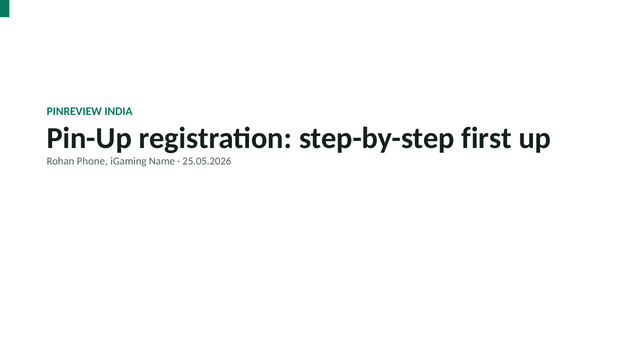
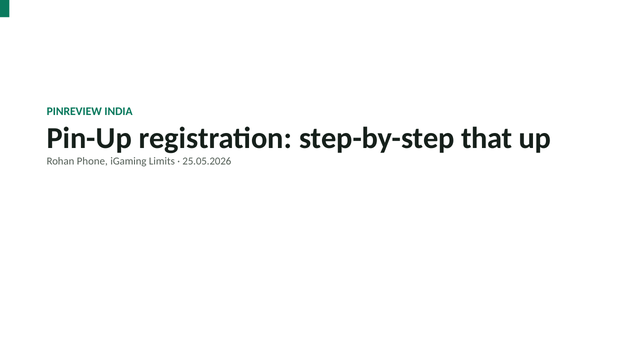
first: first -> that (487, 138)
Name: Name -> Limits (162, 161)
